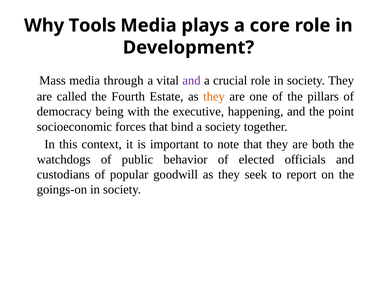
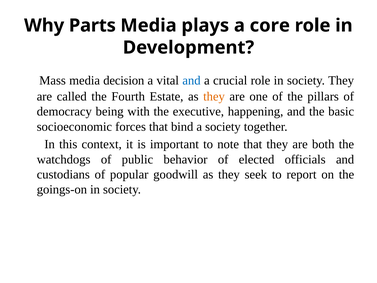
Tools: Tools -> Parts (92, 25)
through: through -> decision (124, 80)
and colour: purple -> blue (191, 80)
point: point -> basic (341, 111)
